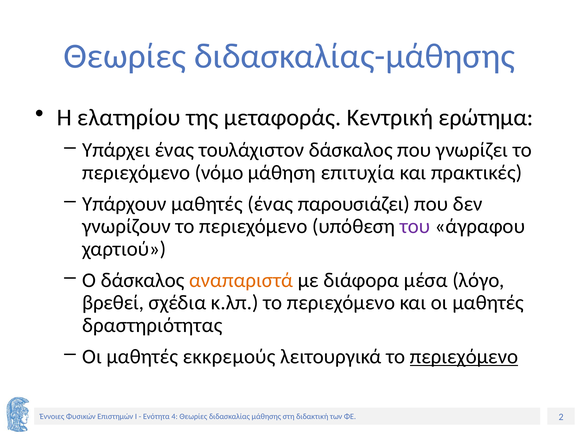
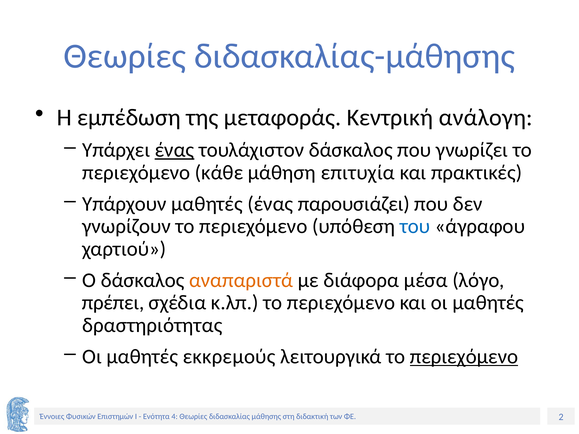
ελατηρίου: ελατηρίου -> εμπέδωση (129, 118)
ερώτημα: ερώτημα -> ανάλογη (486, 118)
ένας underline: none -> present (174, 150)
νόμο: νόμο -> κάθε (219, 173)
του colour: purple -> blue (415, 227)
βρεθεί: βρεθεί -> πρέπει (113, 303)
